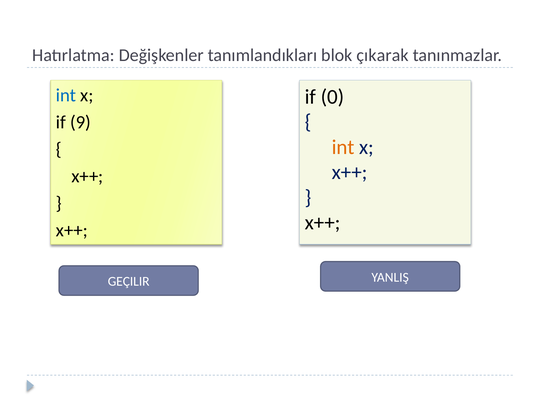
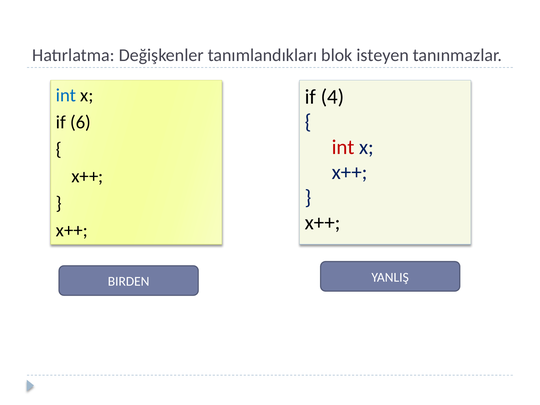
çıkarak: çıkarak -> isteyen (383, 55)
0: 0 -> 4 (332, 97)
9: 9 -> 6 (81, 122)
int colour: orange -> red (343, 147)
GEÇILIR: GEÇILIR -> BIRDEN (129, 281)
